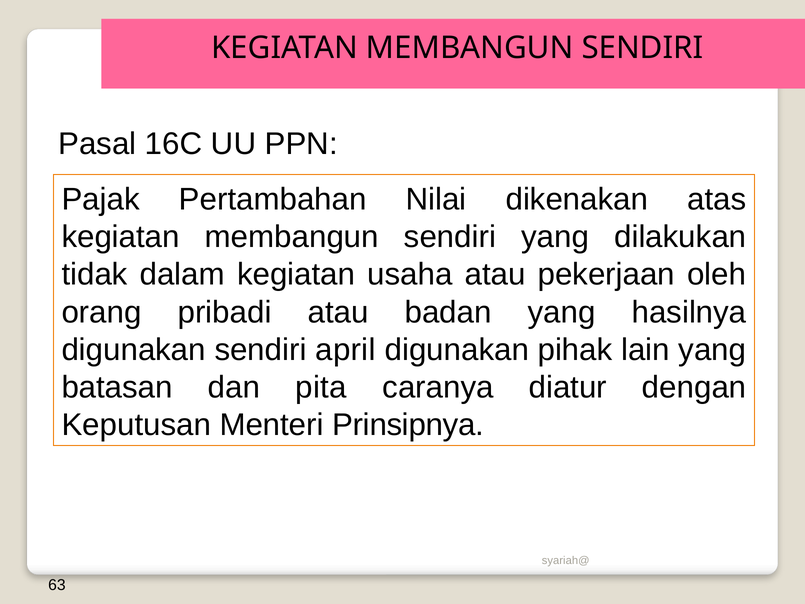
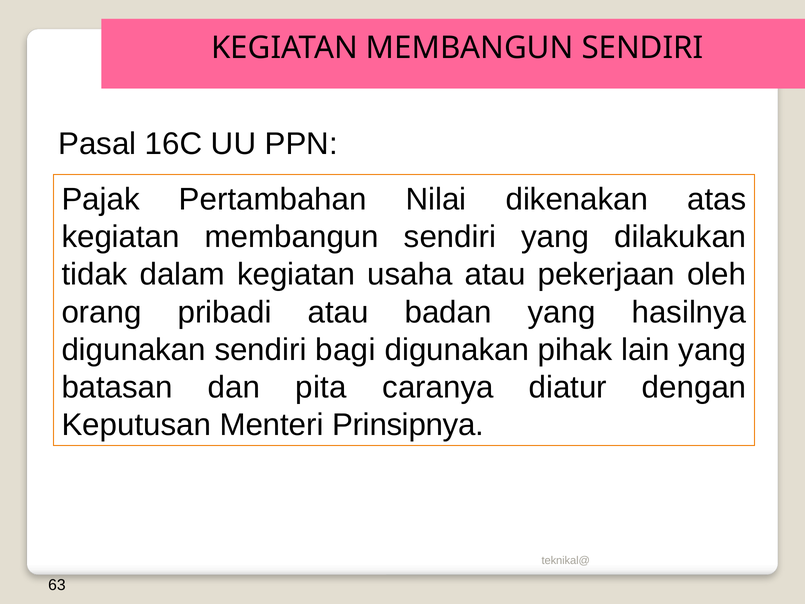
april: april -> bagi (346, 350)
syariah@: syariah@ -> teknikal@ (566, 560)
